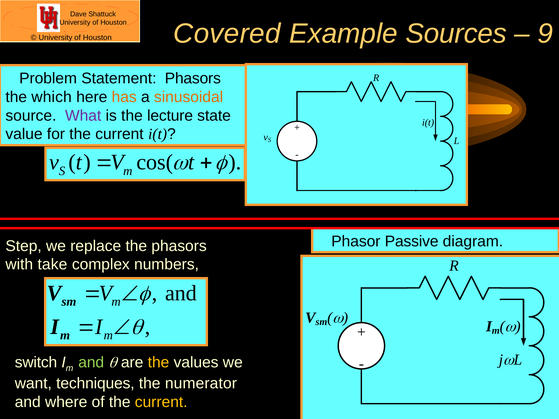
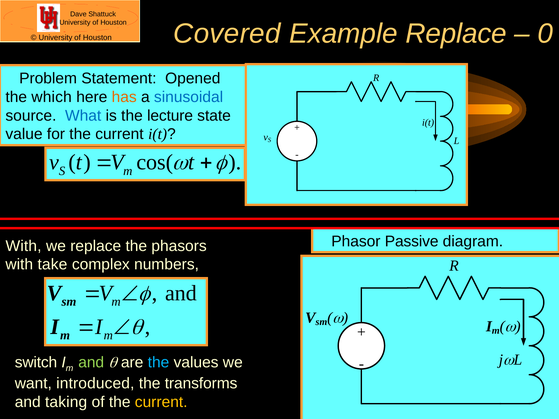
Example Sources: Sources -> Replace (456, 34)
9: 9 -> 0 (545, 34)
Statement Phasors: Phasors -> Opened (193, 78)
sinusoidal colour: orange -> blue (189, 97)
What colour: purple -> blue (83, 116)
Step: Step -> With (24, 246)
the colour: yellow -> light blue (159, 363)
techniques: techniques -> introduced (95, 384)
numerator: numerator -> transforms (201, 384)
where: where -> taking (66, 402)
